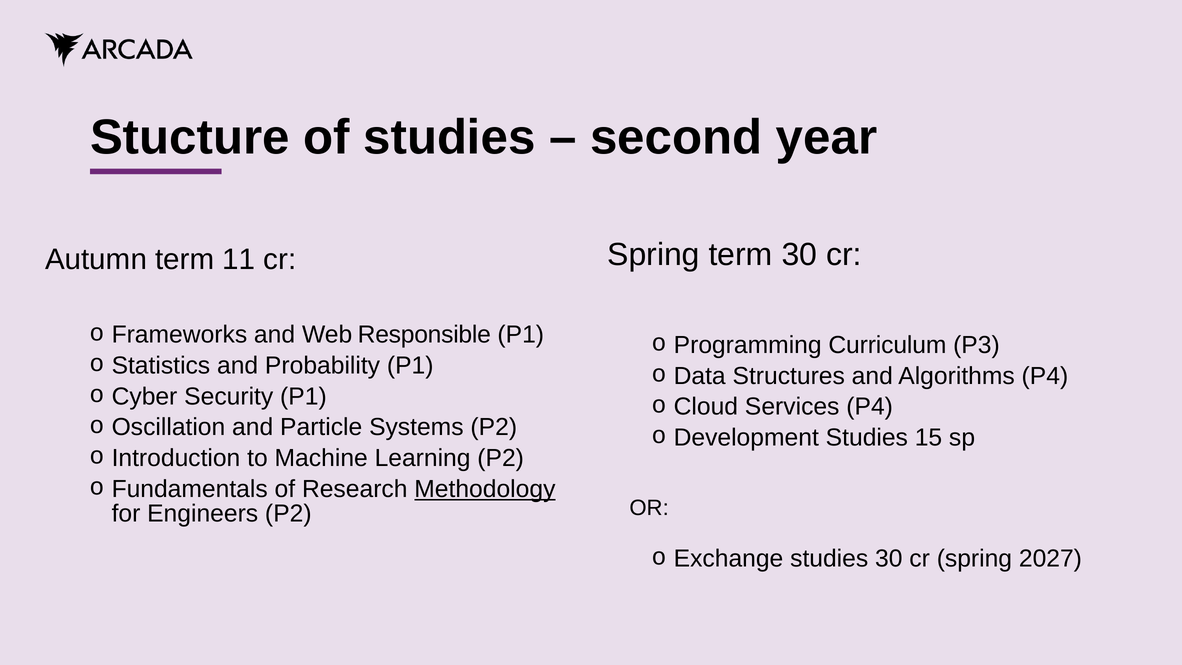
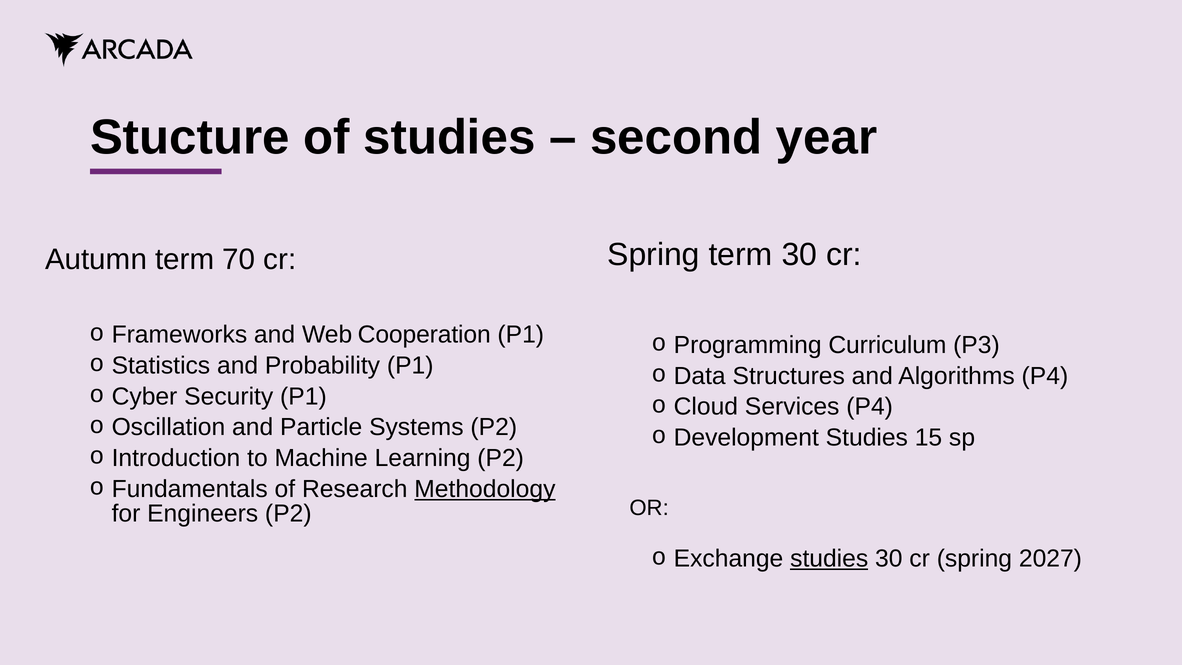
11: 11 -> 70 (239, 259)
Responsible: Responsible -> Cooperation (424, 335)
studies underline: none -> present (829, 559)
